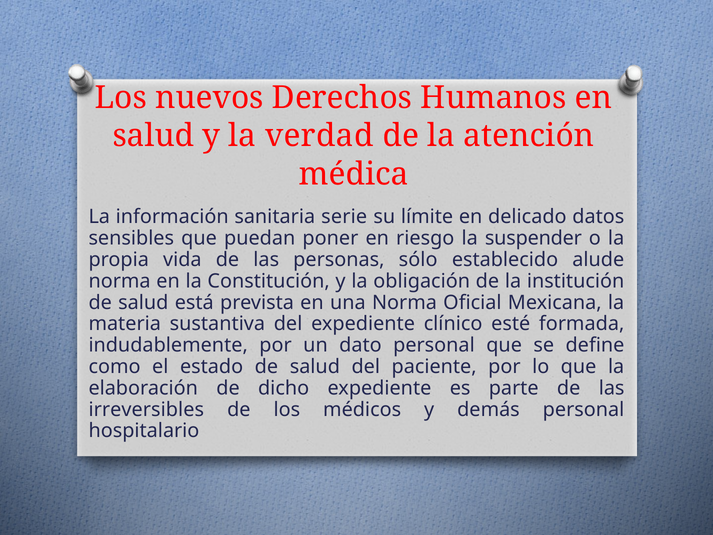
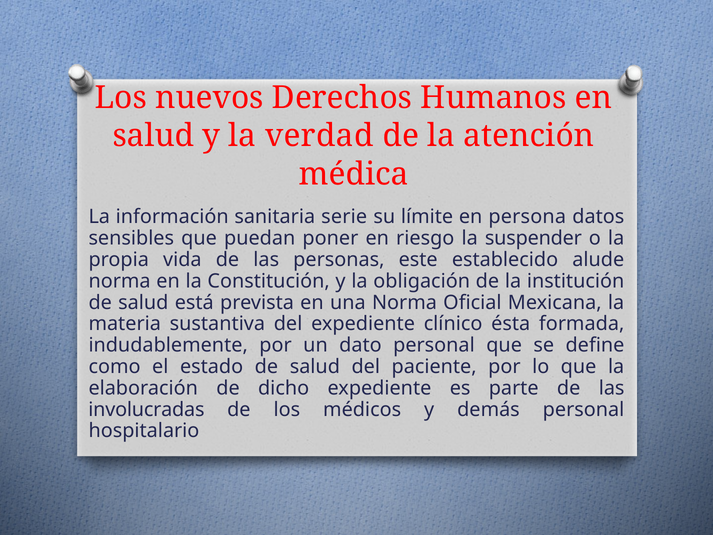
delicado: delicado -> persona (527, 217)
sólo: sólo -> este (418, 260)
esté: esté -> ésta (511, 324)
irreversibles: irreversibles -> involucradas (146, 409)
